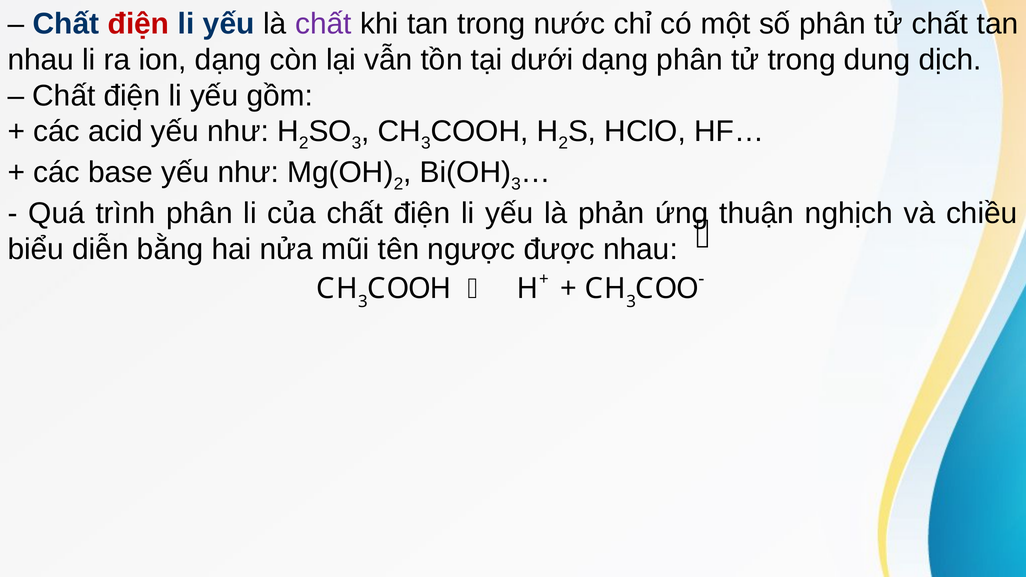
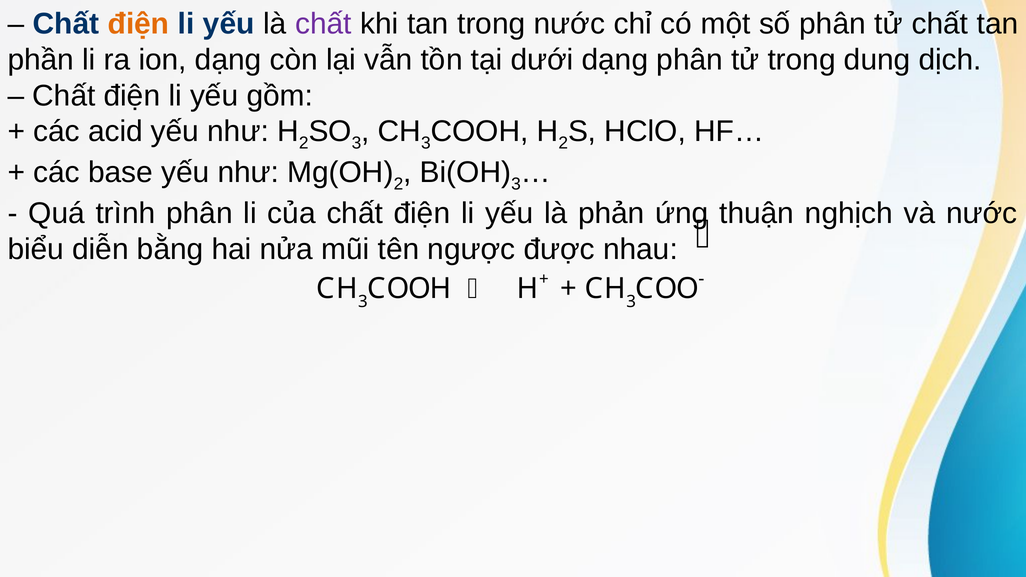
điện colour: red -> orange (138, 24)
nhau: nhau -> phần (41, 60)
và chiều: chiều -> nước (982, 213)
